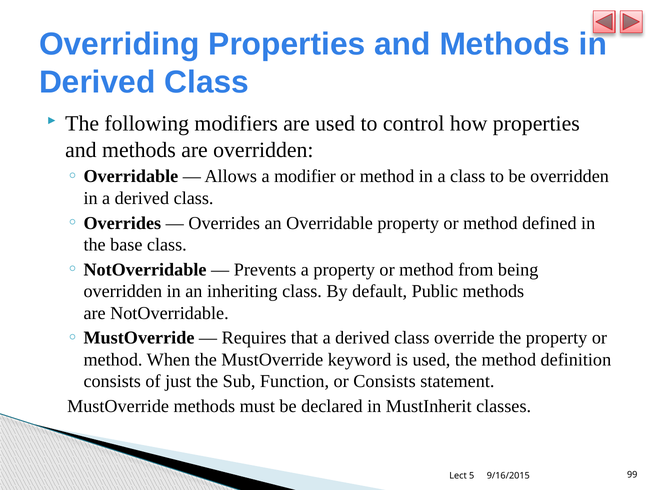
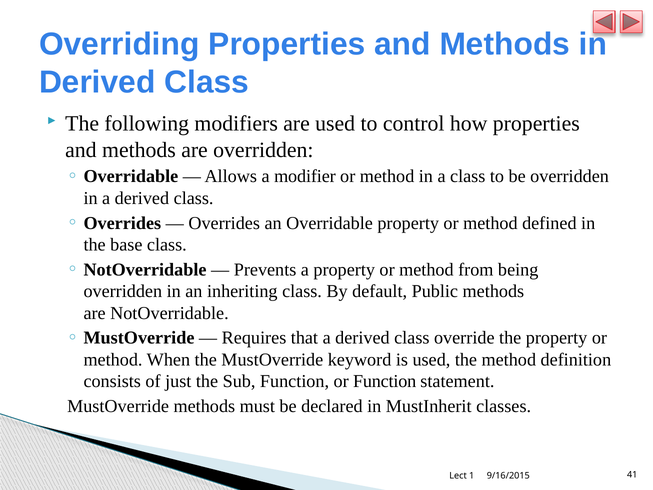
or Consists: Consists -> Function (385, 381)
5: 5 -> 1 (472, 476)
99: 99 -> 41 (632, 474)
